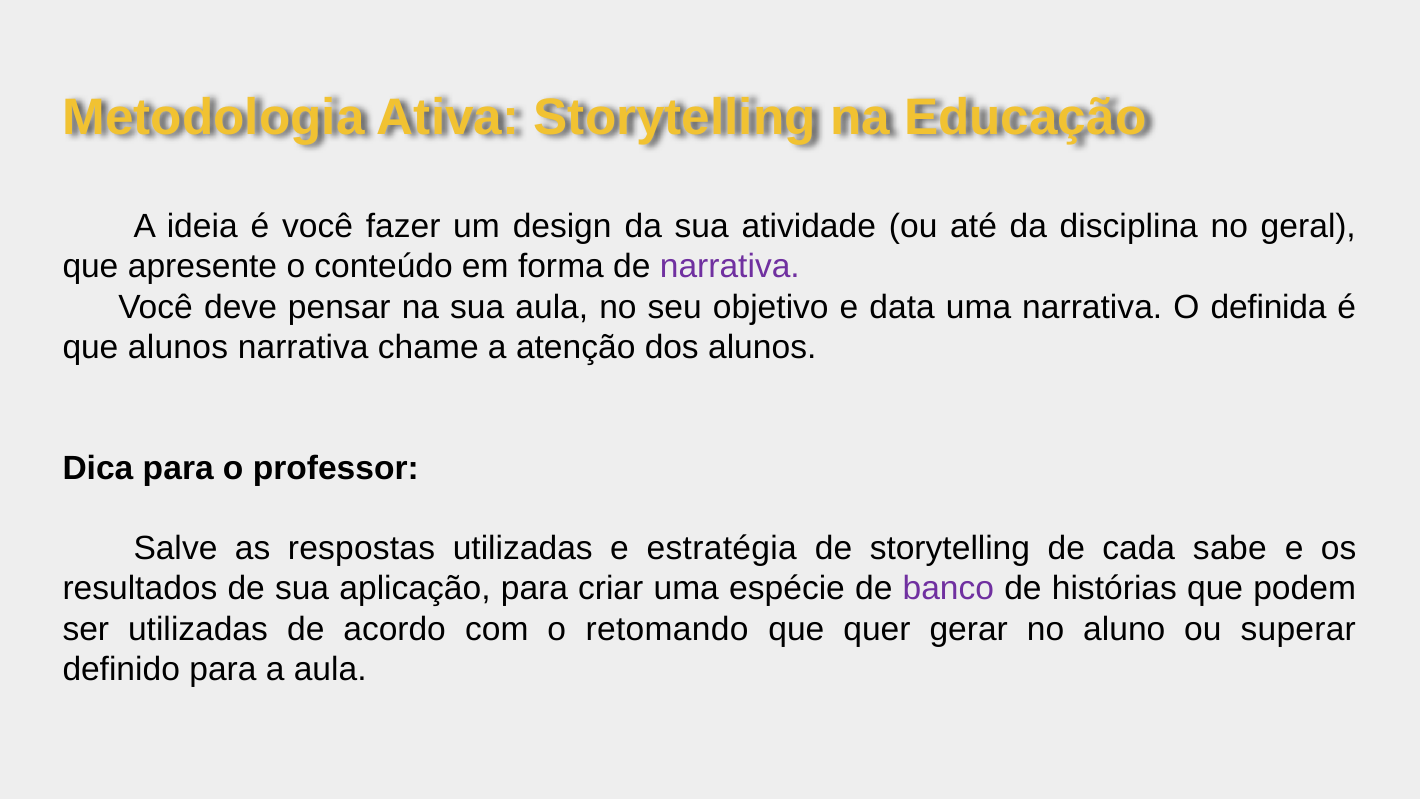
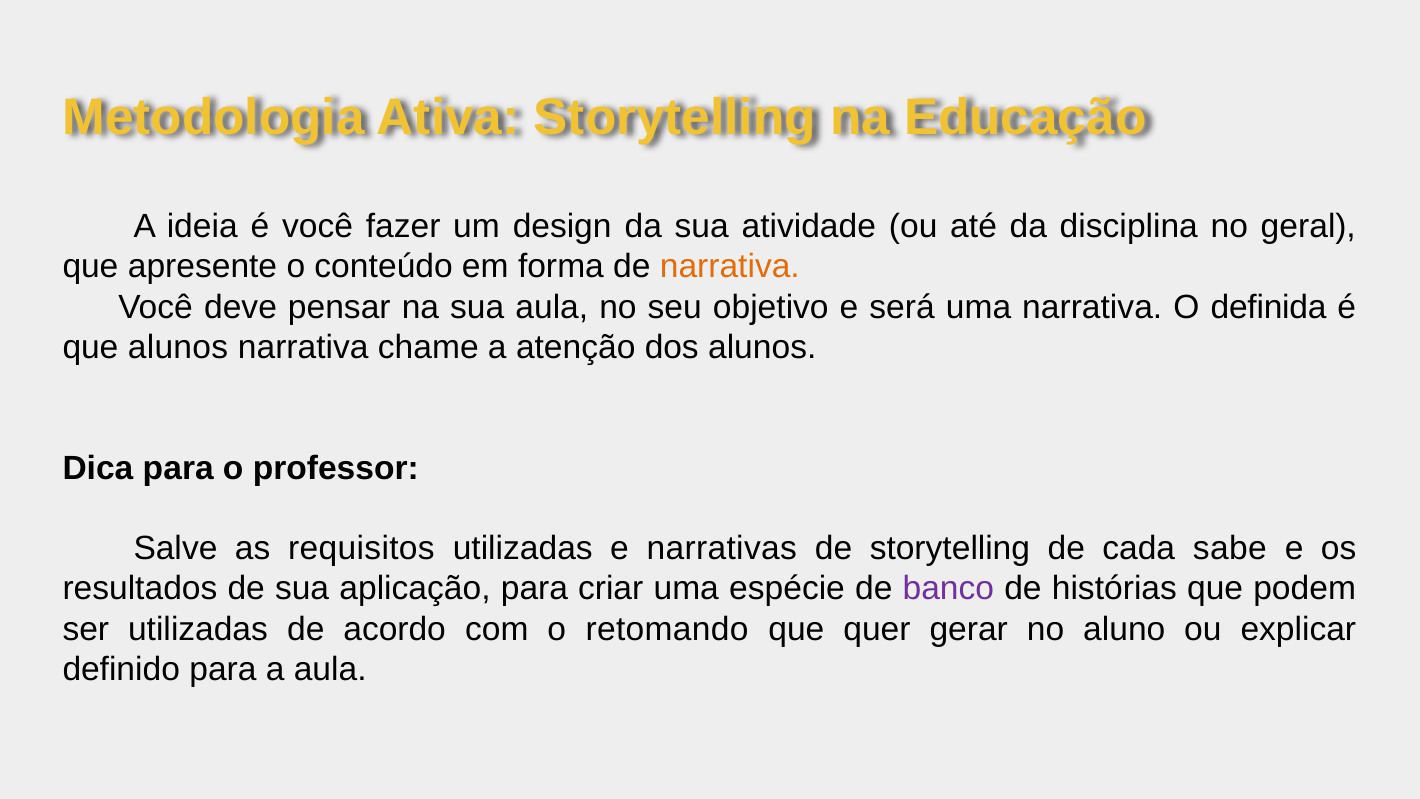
narrativa colour: purple -> orange (730, 267)
data: data -> será (902, 307)
respostas: respostas -> requisitos (361, 548)
estratégia: estratégia -> narrativas (722, 548)
superar: superar -> explicar (1298, 629)
